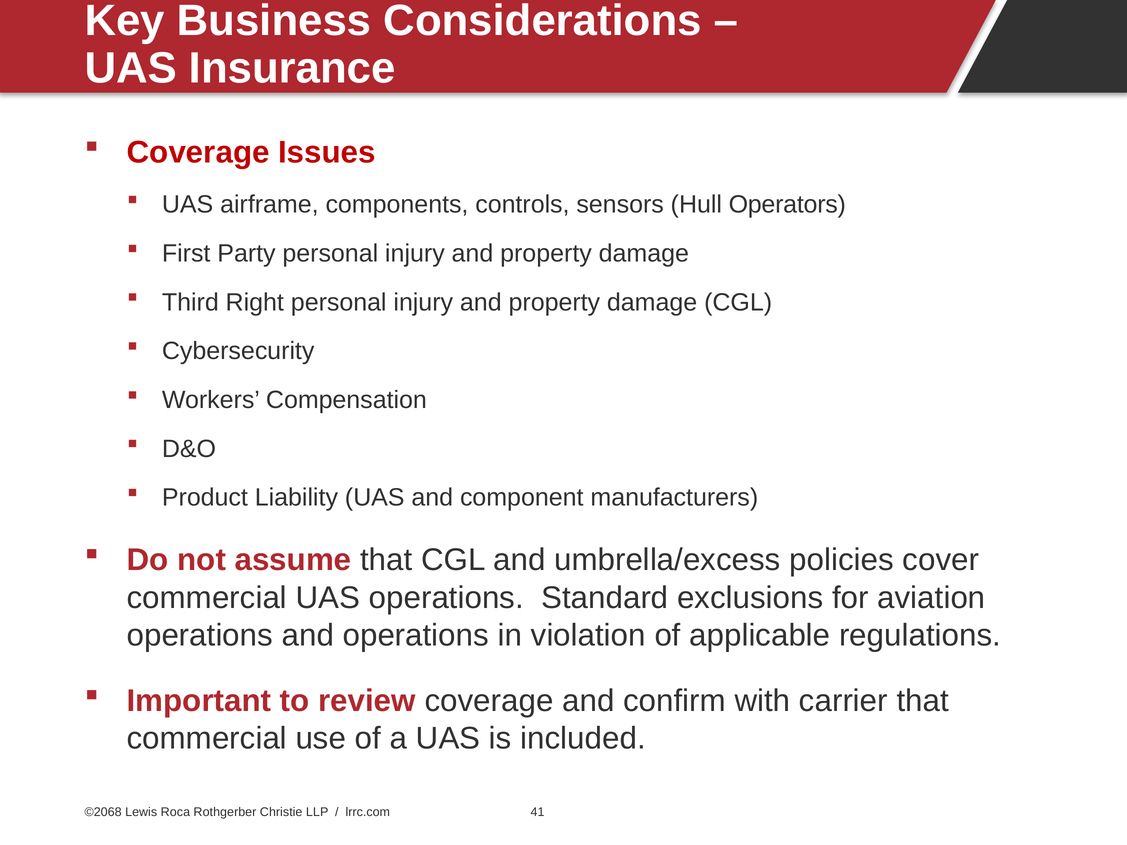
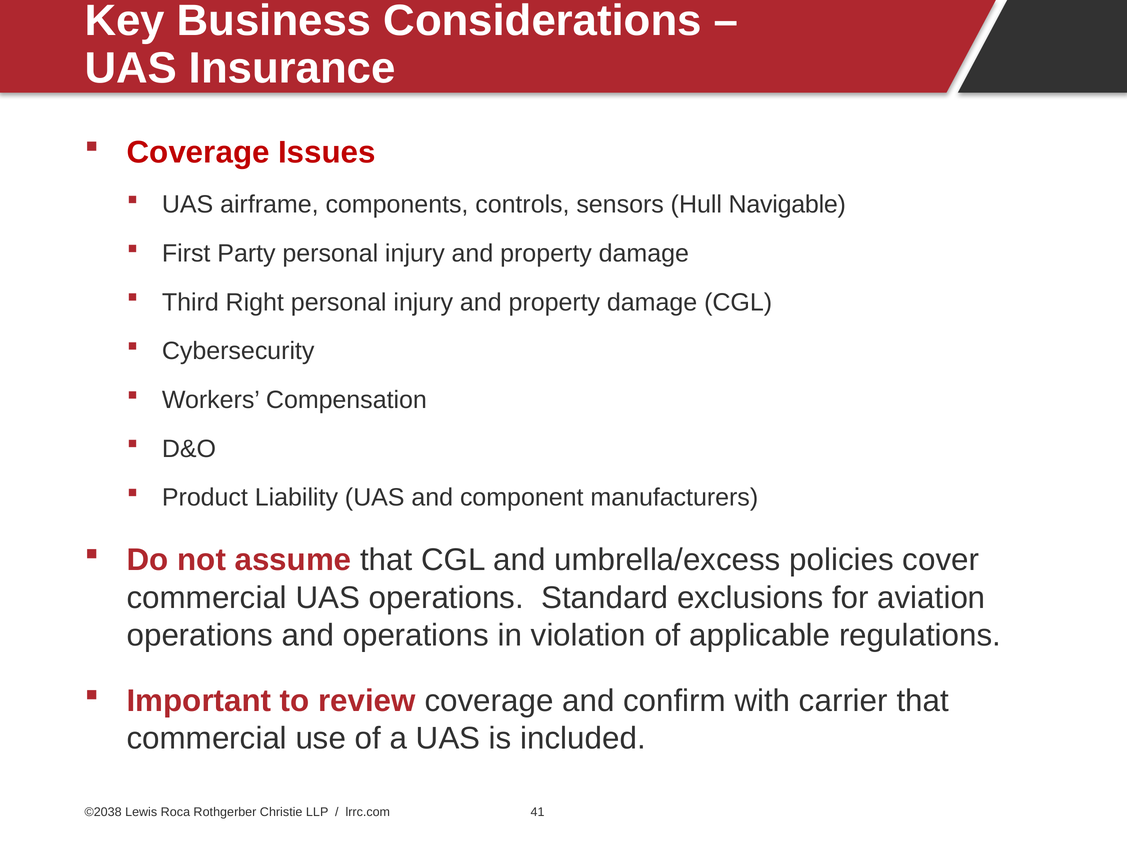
Operators: Operators -> Navigable (787, 205)
©2068: ©2068 -> ©2038 (103, 813)
